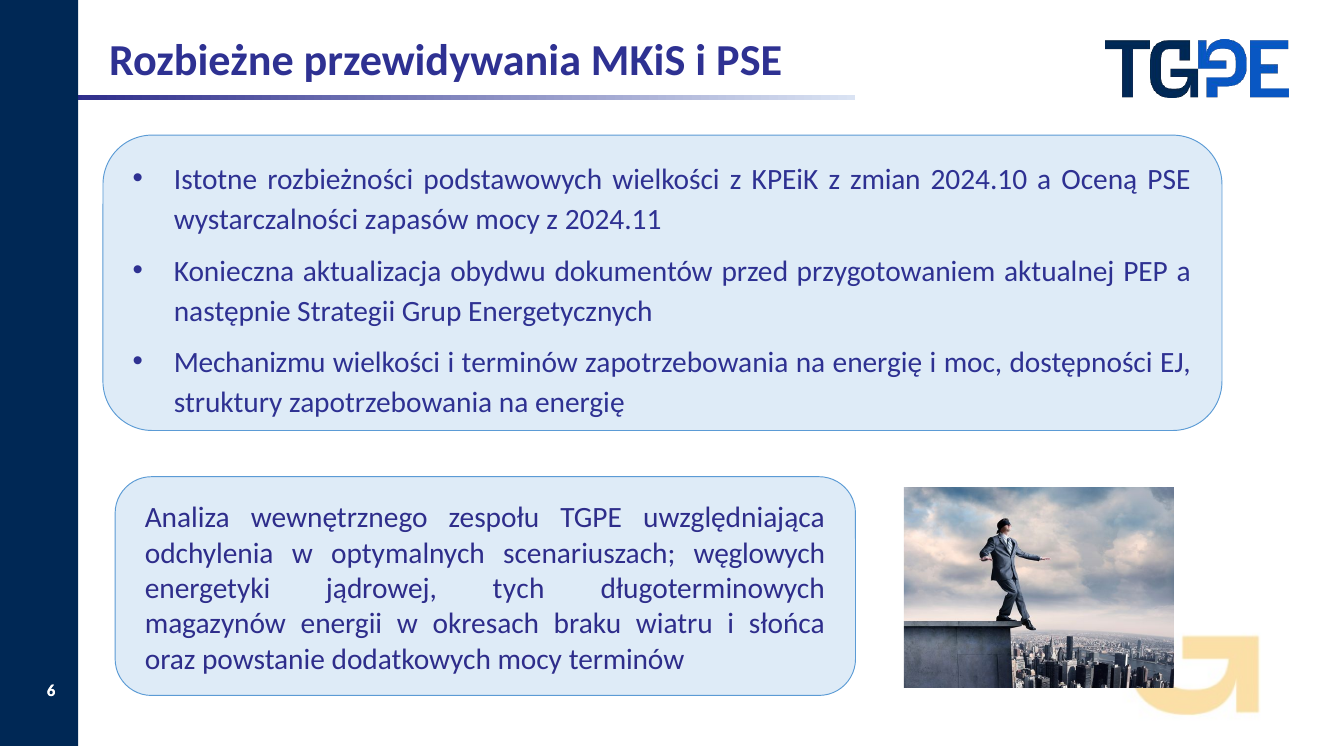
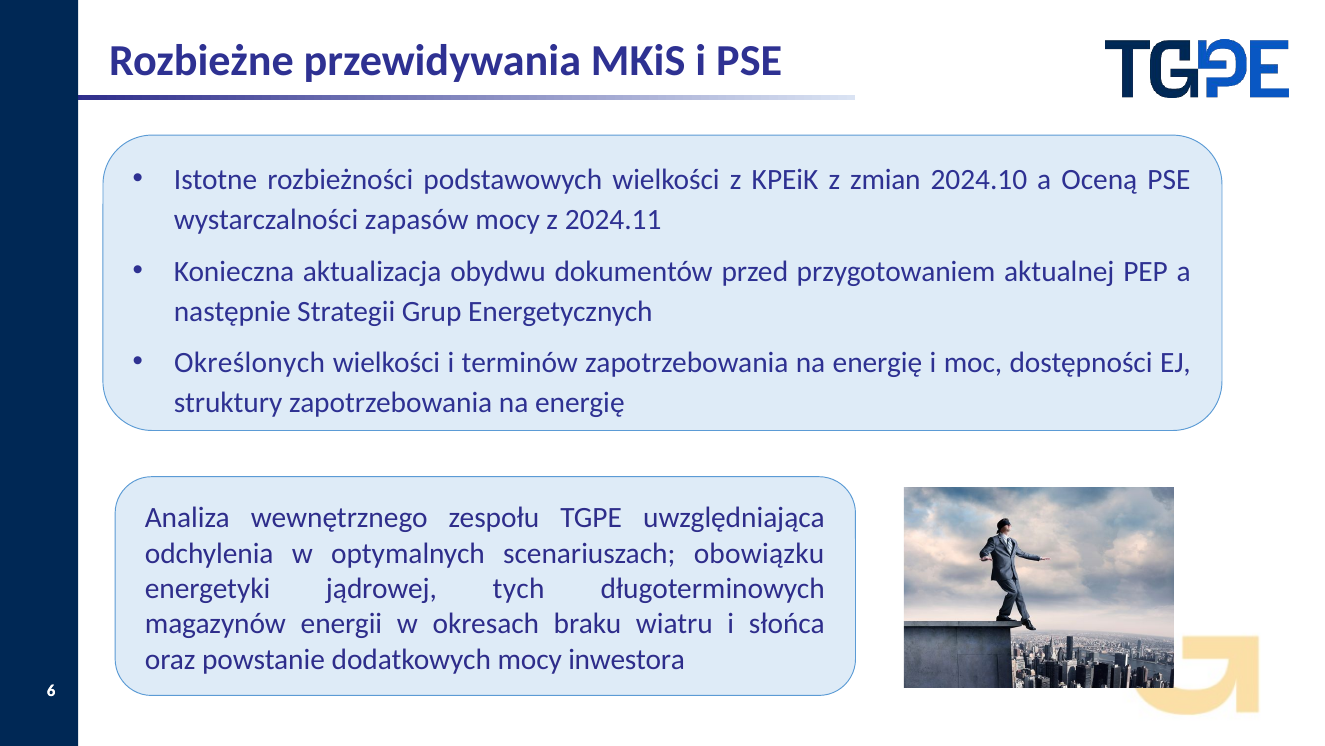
Mechanizmu: Mechanizmu -> Określonych (249, 363)
węglowych: węglowych -> obowiązku (759, 553)
mocy terminów: terminów -> inwestora (627, 659)
